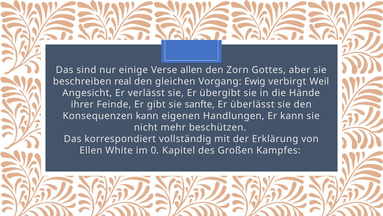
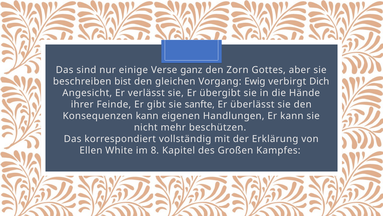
allen: allen -> ganz (191, 70)
real: real -> bist (123, 81)
Weil: Weil -> Dich (319, 81)
0: 0 -> 8 (155, 150)
